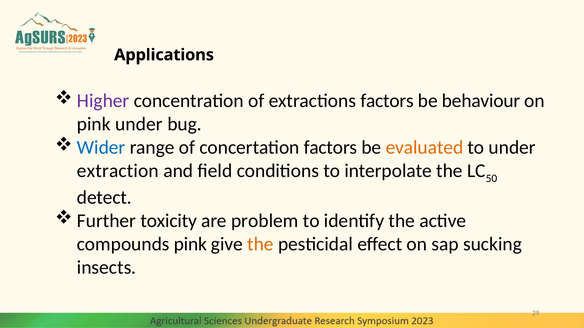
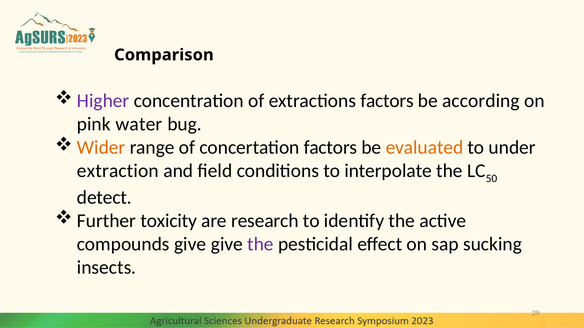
Applications: Applications -> Comparison (164, 55)
behaviour: behaviour -> according (481, 101)
pink under: under -> water (139, 124)
Wider colour: blue -> orange (101, 148)
problem: problem -> research (265, 221)
compounds pink: pink -> give (190, 244)
the colour: orange -> purple (260, 244)
